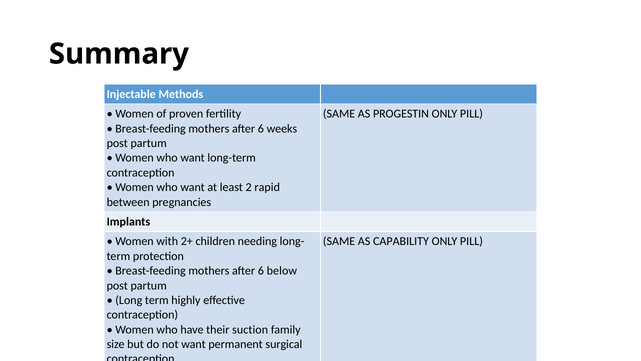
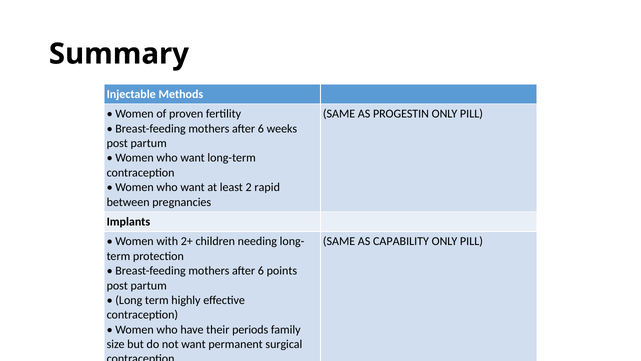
below: below -> points (282, 271)
suction: suction -> periods (250, 329)
